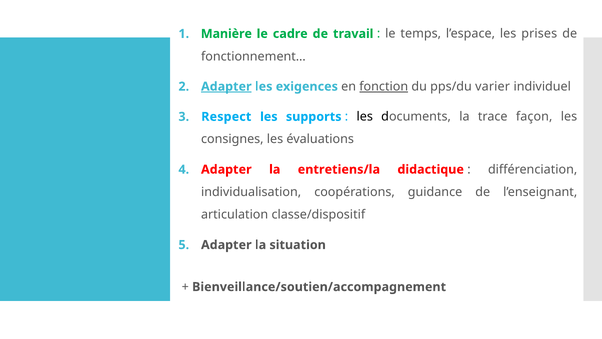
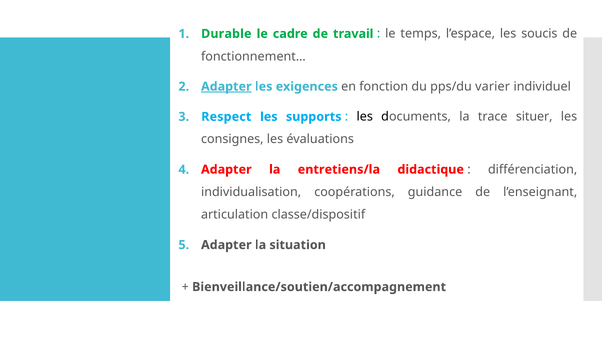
Manière: Manière -> Durable (226, 34)
prises: prises -> soucis (539, 34)
fonction underline: present -> none (384, 86)
façon: façon -> situer (534, 117)
